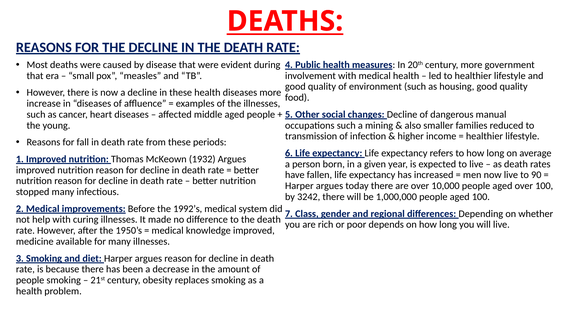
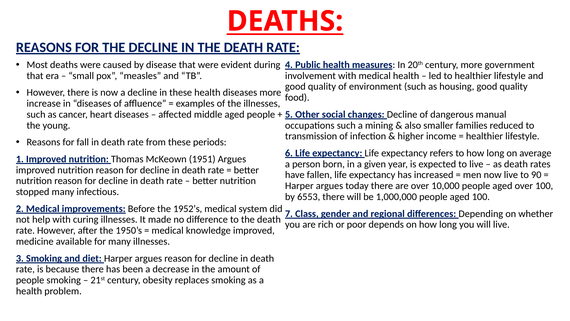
1932: 1932 -> 1951 (202, 159)
3242: 3242 -> 6553 (309, 197)
1992’s: 1992’s -> 1952’s (188, 208)
